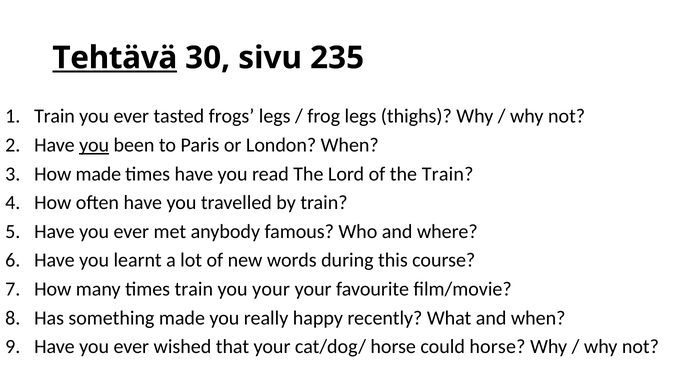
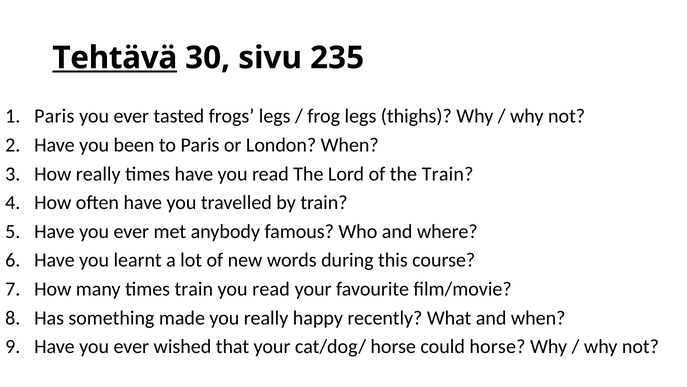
Train: Train -> Paris (54, 116)
you underline: present -> none (94, 145)
How made: made -> really (98, 174)
your: your -> read (271, 289)
